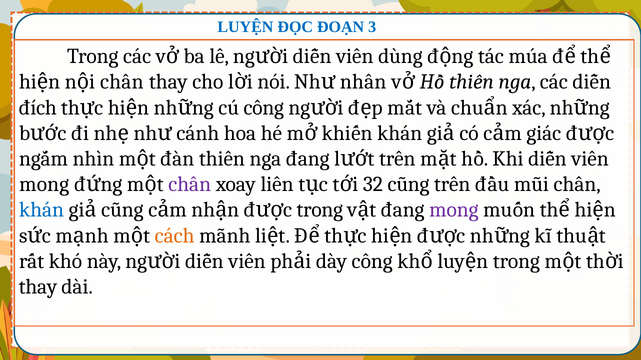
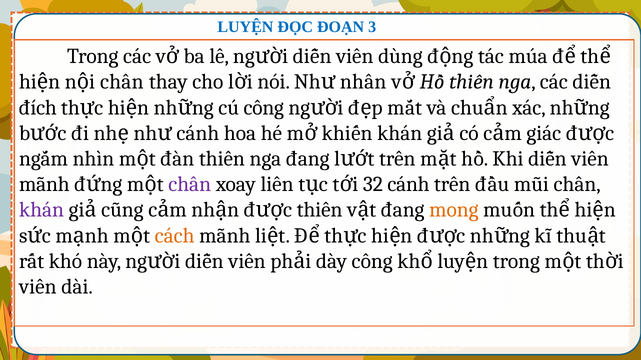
mong: mong -> mãnh (44, 185)
32 cũng: cũng -> cánh (408, 185)
khán colour: blue -> purple (42, 210)
trong: trong -> thiên (320, 210)
mong colour: purple -> orange (454, 210)
thay: thay -> viên (38, 287)
